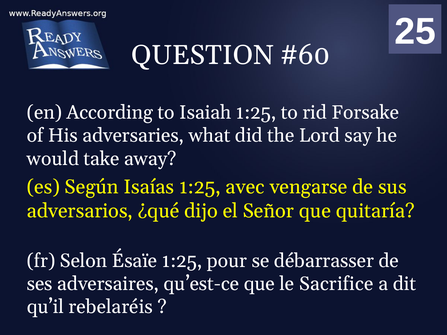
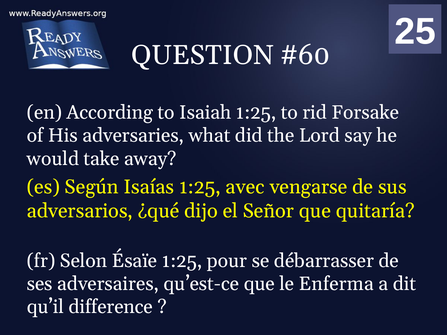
Sacrifice: Sacrifice -> Enferma (336, 284)
rebelaréis: rebelaréis -> difference (111, 307)
